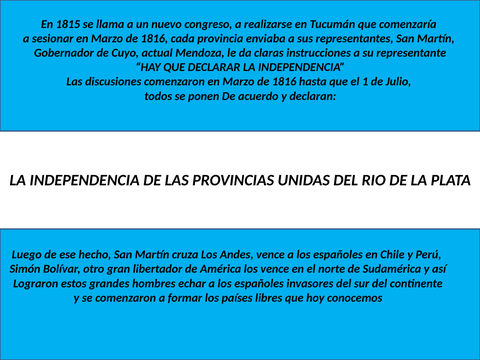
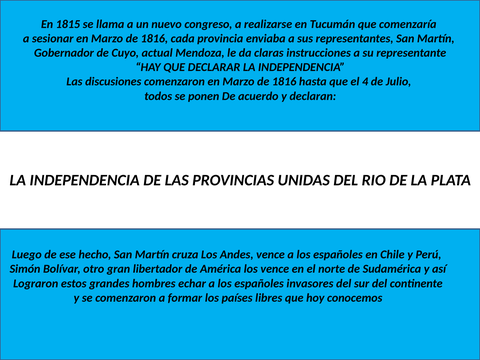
1: 1 -> 4 (365, 82)
